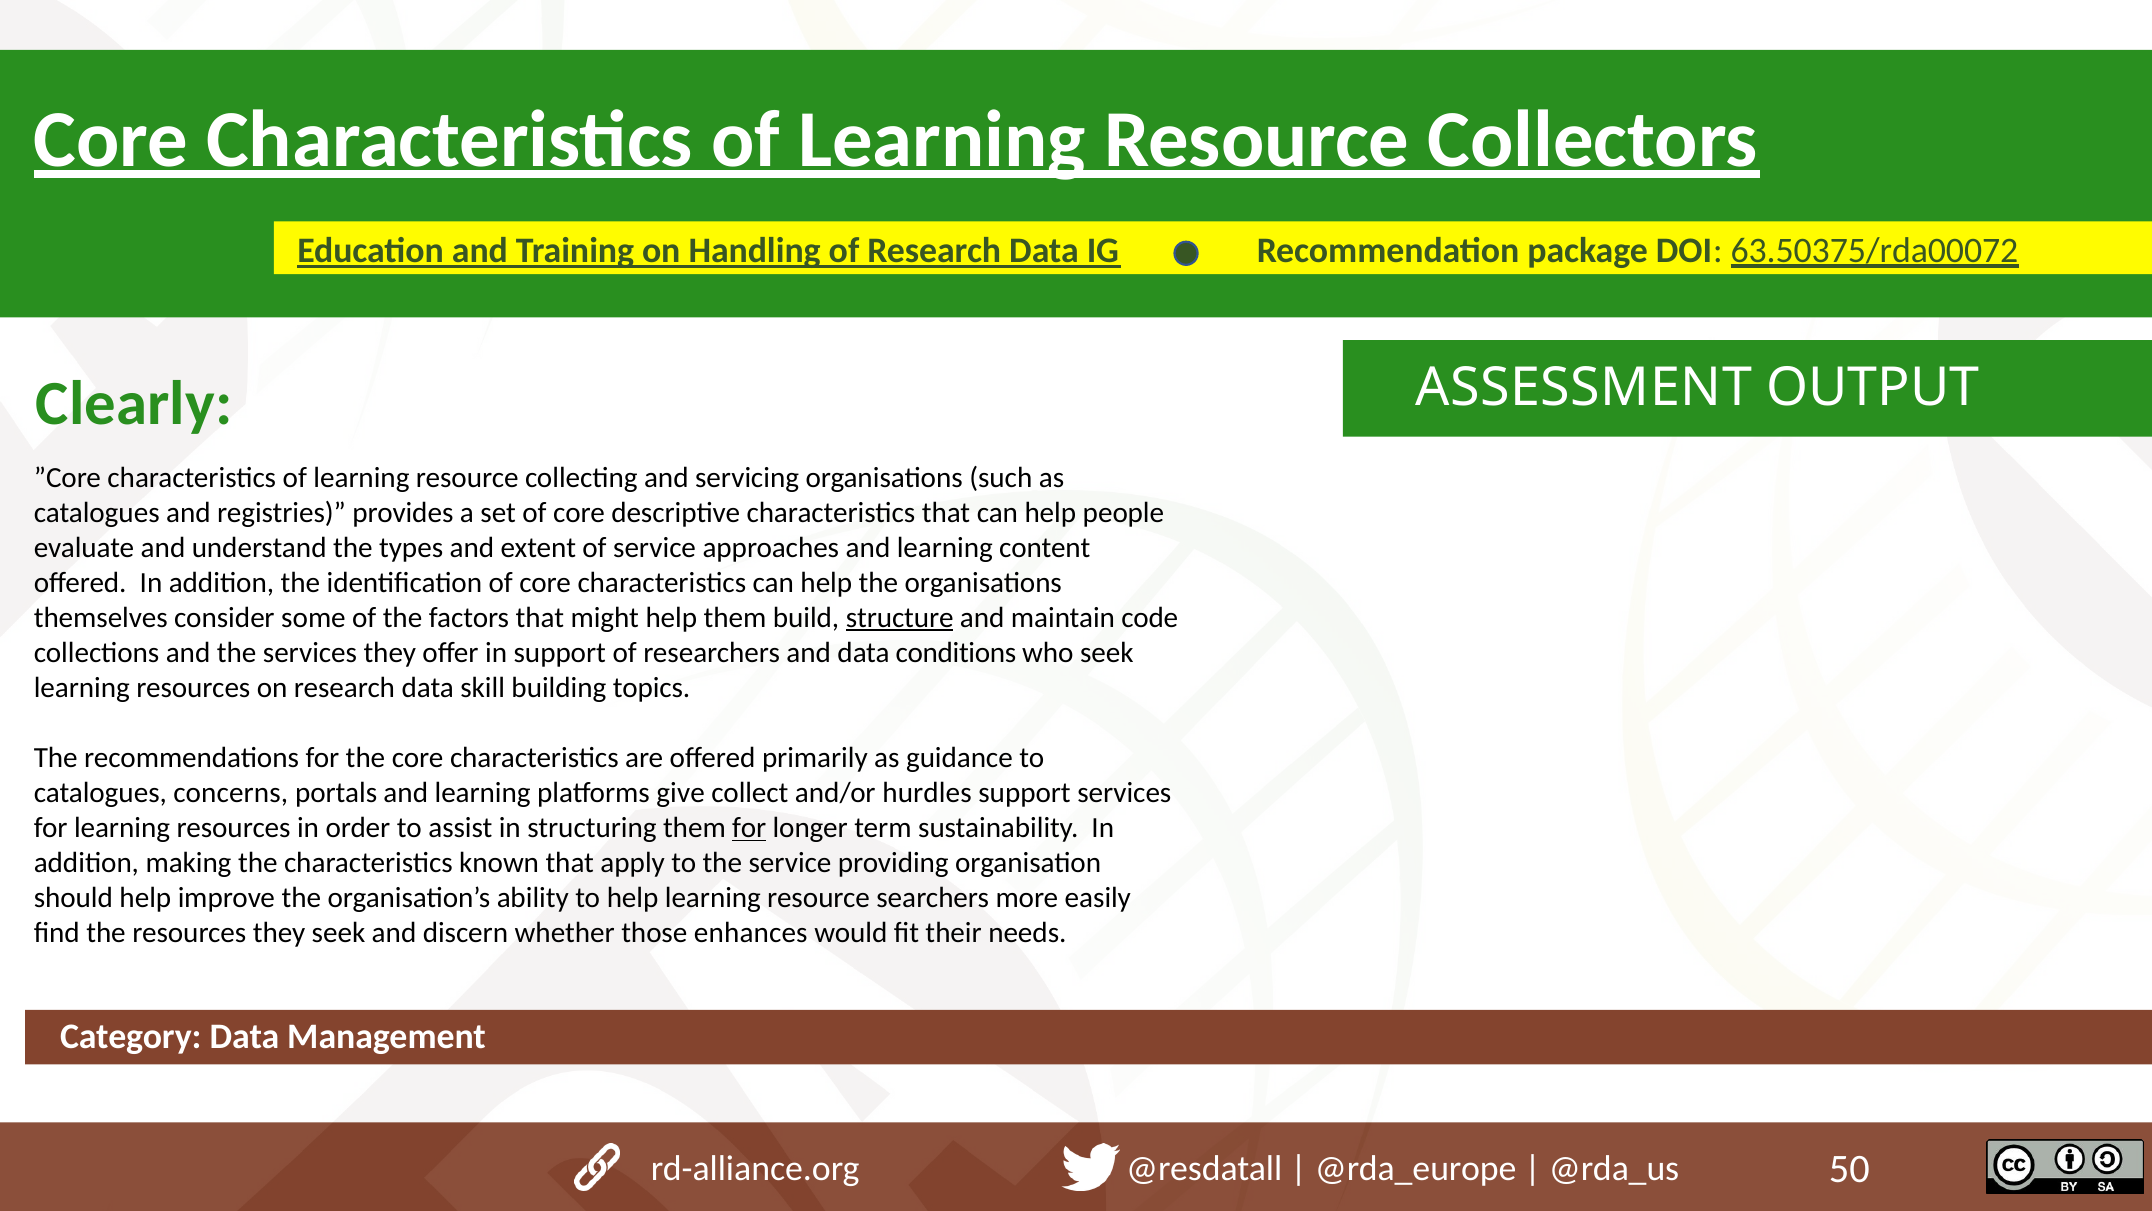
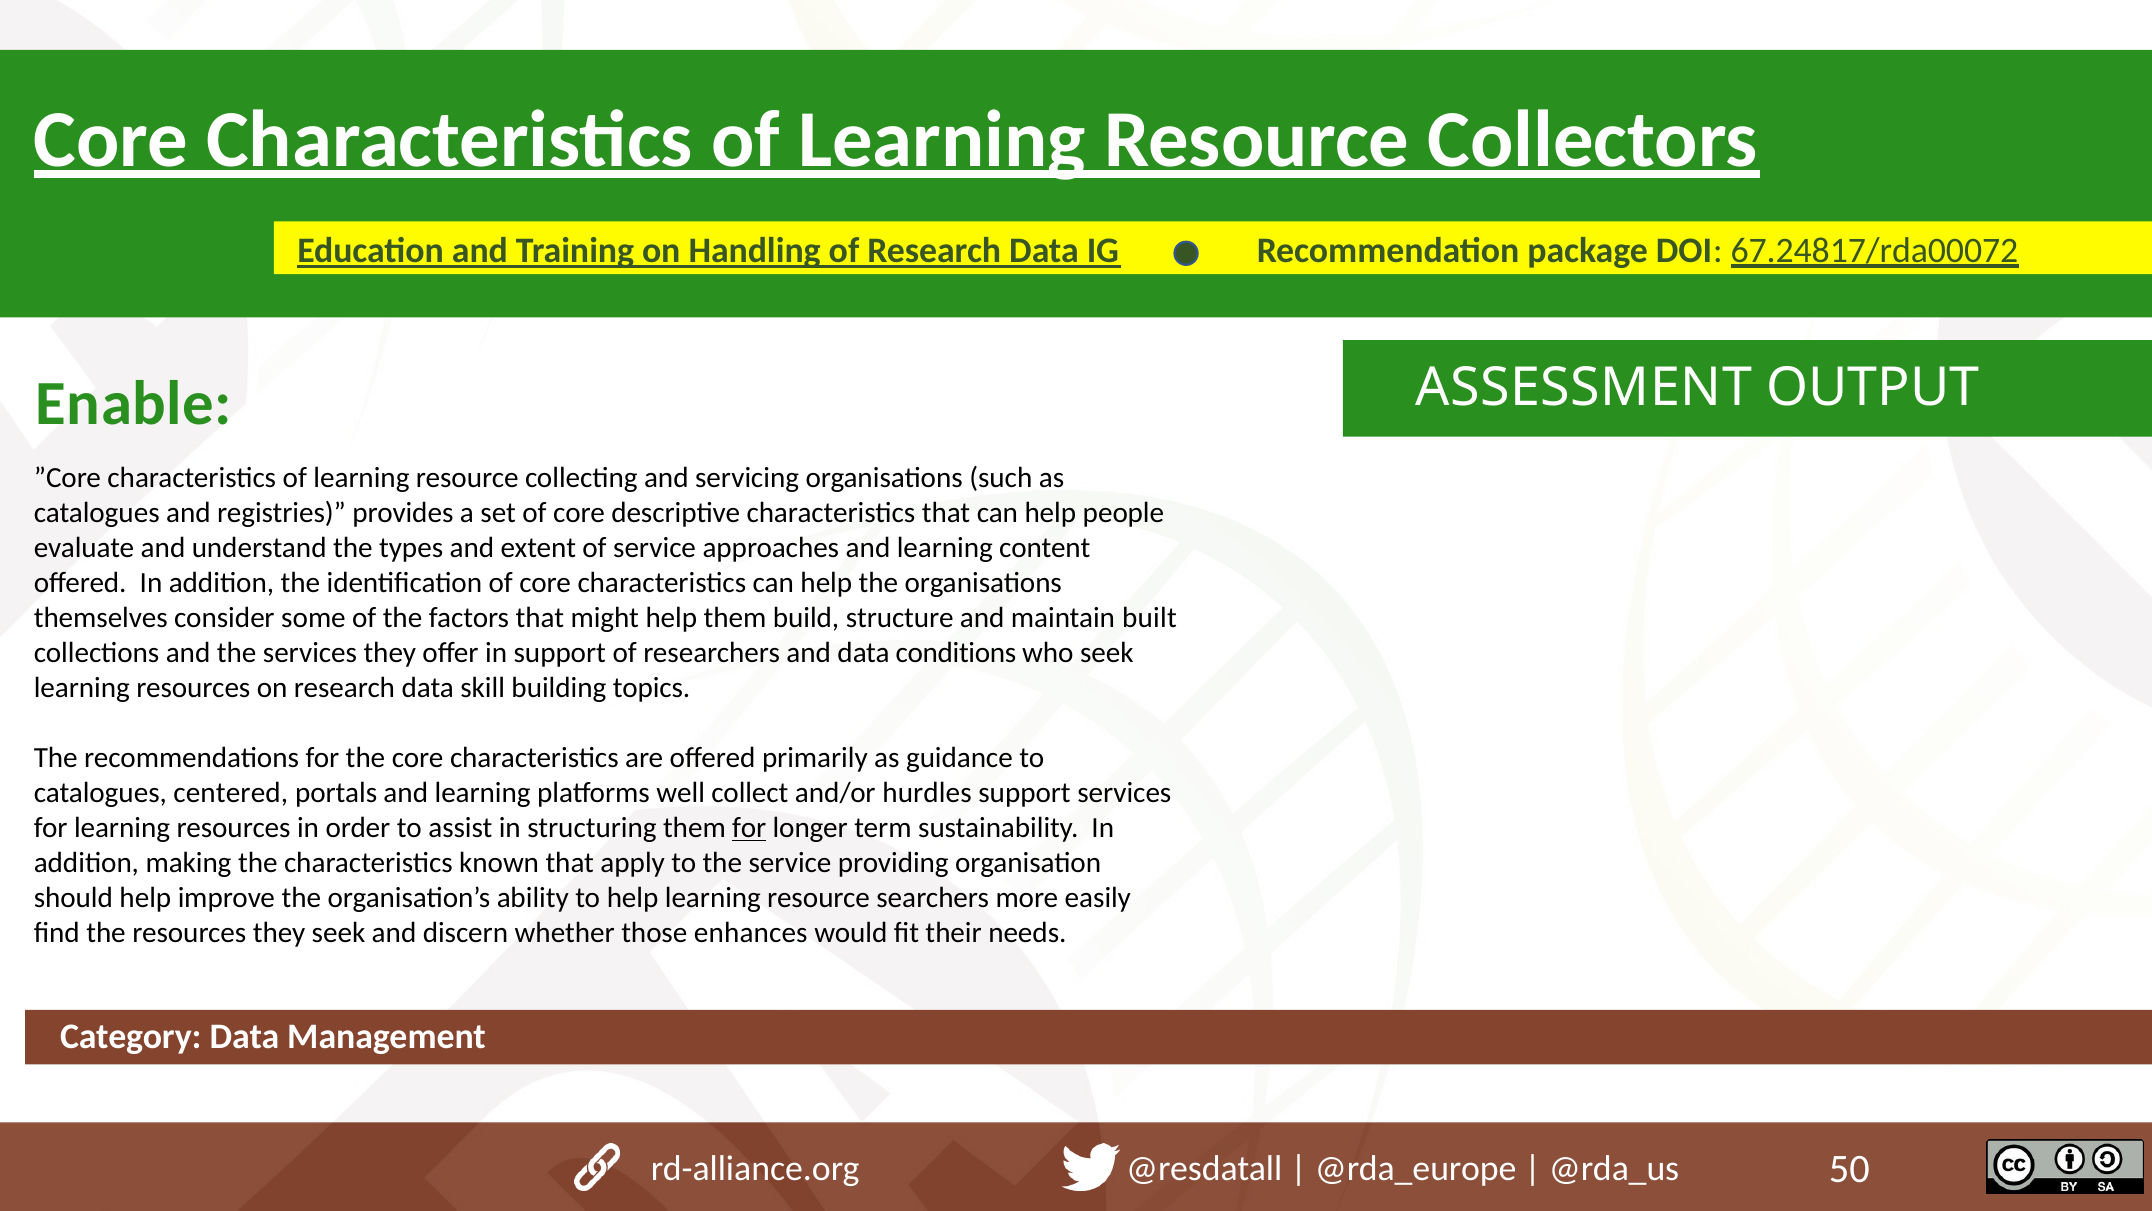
63.50375/rda00072: 63.50375/rda00072 -> 67.24817/rda00072 (1874, 250)
Clearly: Clearly -> Enable (134, 404)
structure underline: present -> none (900, 617)
code: code -> built (1149, 617)
concerns: concerns -> centered (231, 793)
give: give -> well (681, 793)
